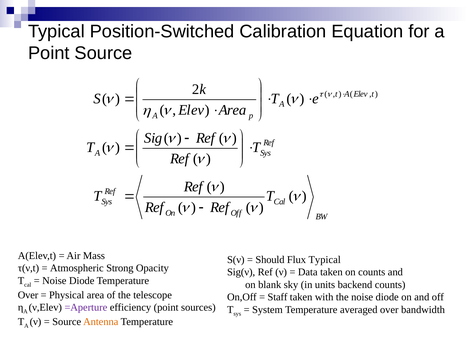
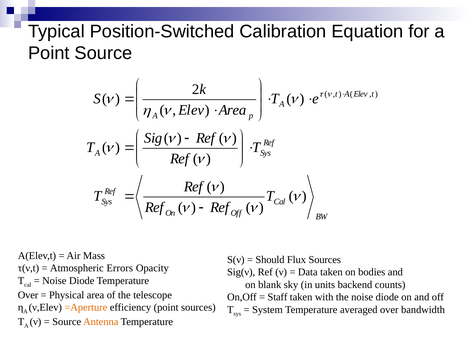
Flux Typical: Typical -> Sources (325, 259)
Strong: Strong -> Errors (120, 268)
on counts: counts -> bodies (372, 272)
=Aperture colour: purple -> orange (86, 307)
